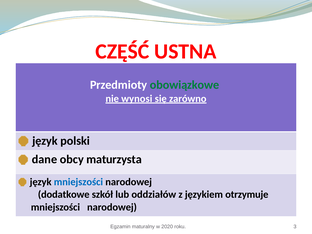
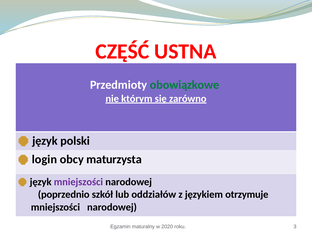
wynosi: wynosi -> którym (137, 99)
dane: dane -> login (44, 159)
mniejszości colour: blue -> purple (78, 182)
dodatkowe: dodatkowe -> poprzednio (64, 195)
